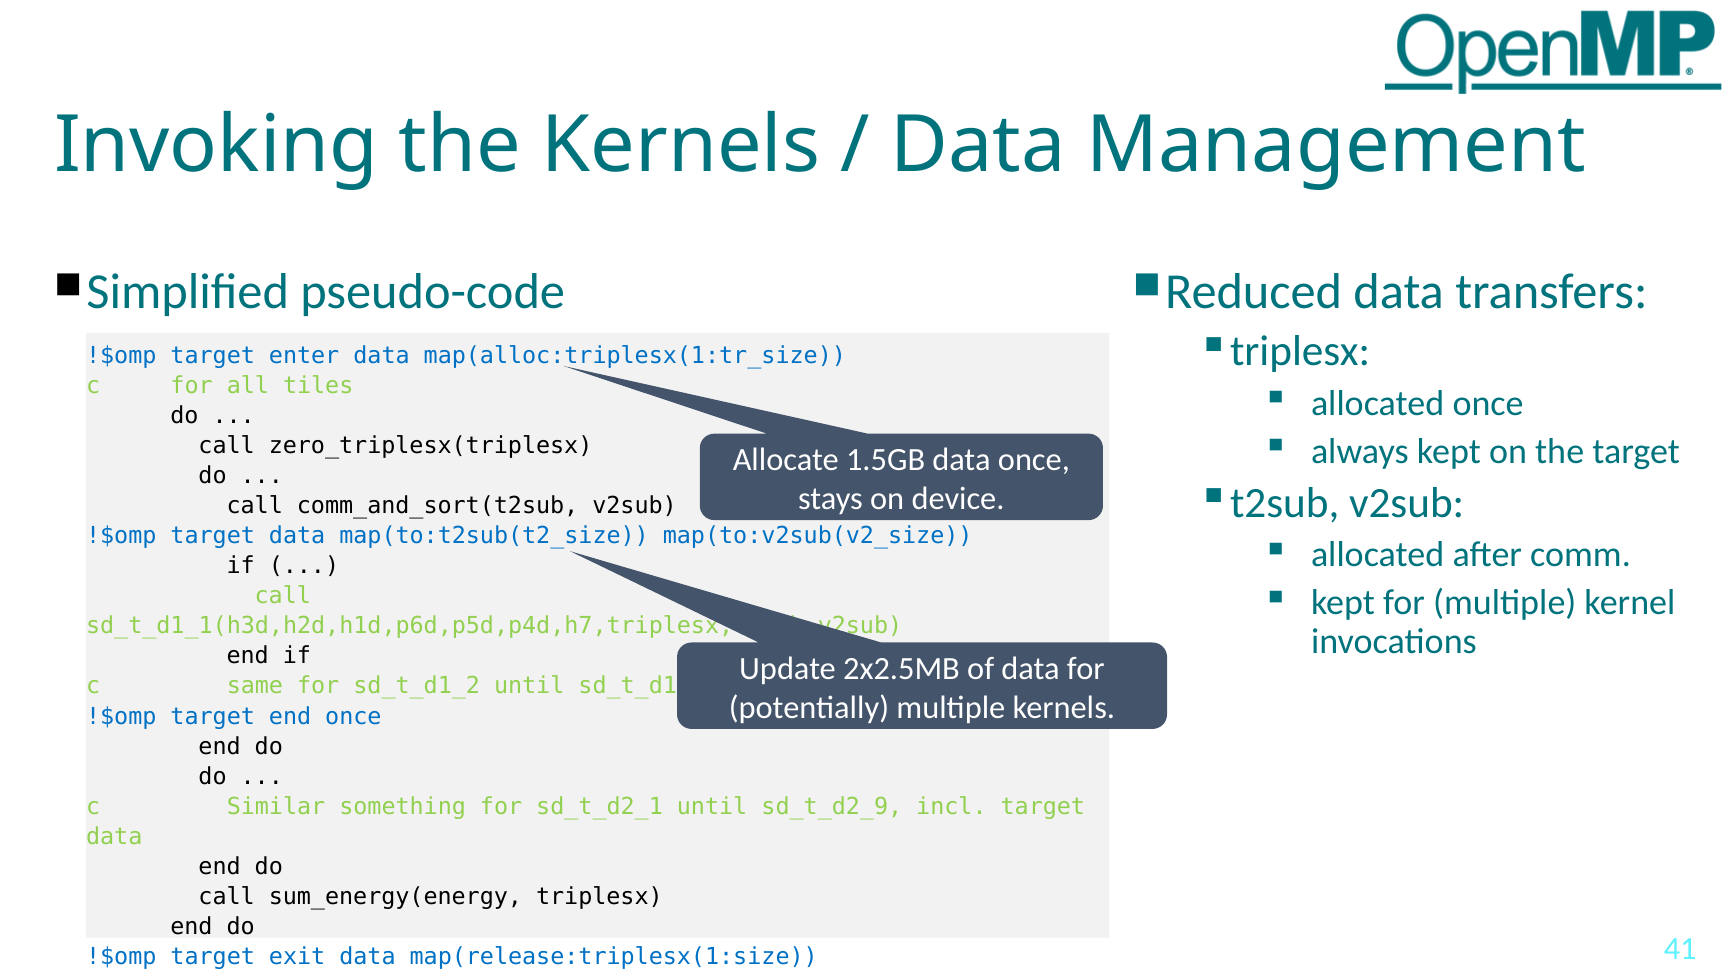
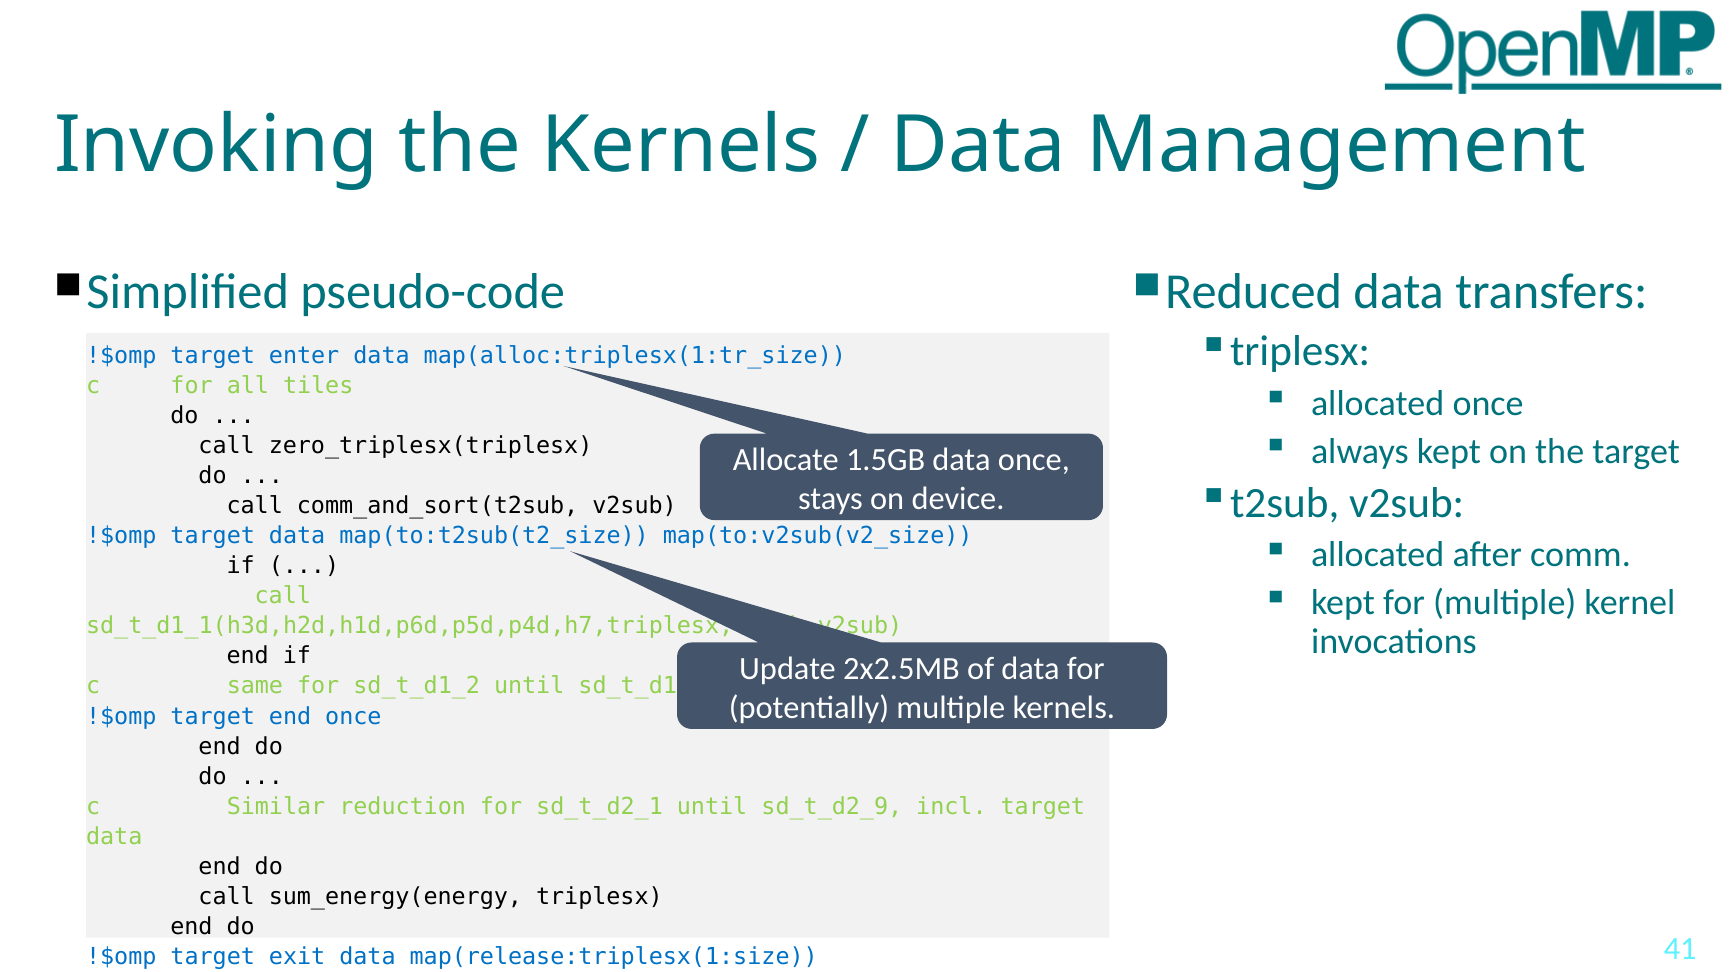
something: something -> reduction (403, 807)
